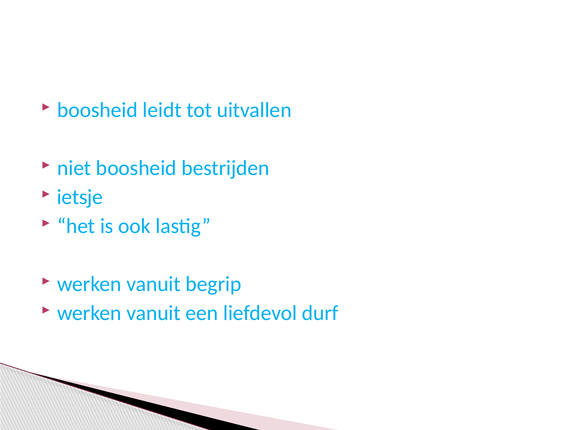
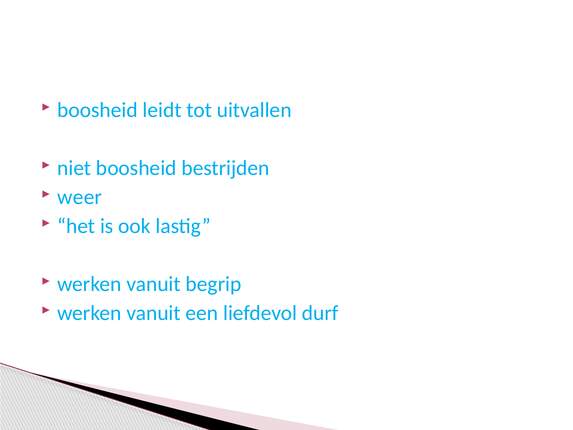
ietsje: ietsje -> weer (80, 197)
